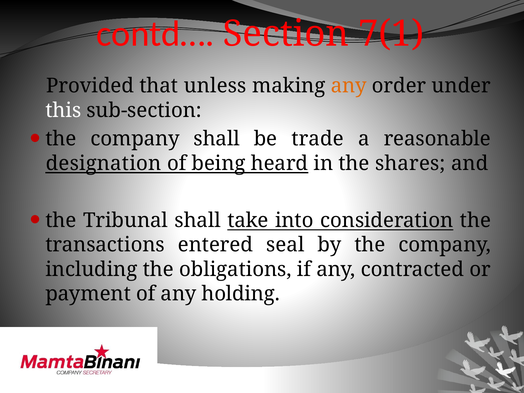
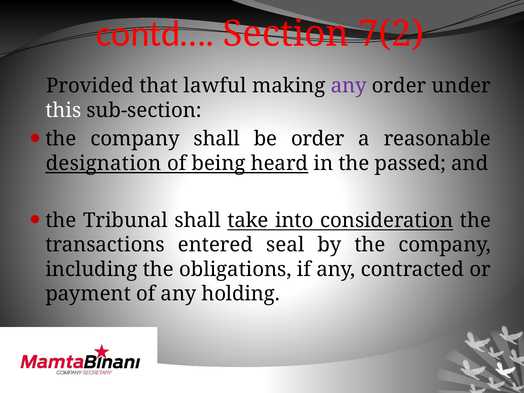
7(1: 7(1 -> 7(2 (391, 34)
unless: unless -> lawful (215, 86)
any colour: orange -> purple (349, 86)
be trade: trade -> order (318, 139)
shares: shares -> passed (410, 163)
